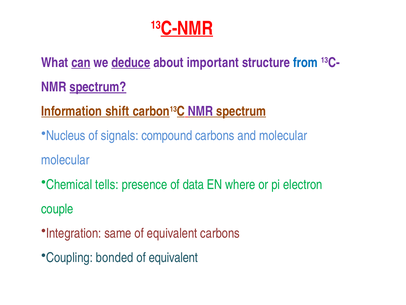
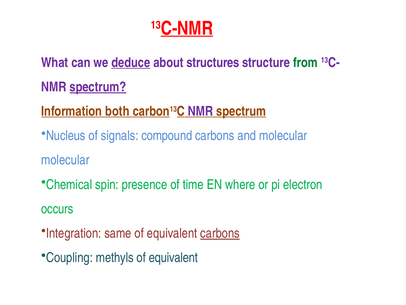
can underline: present -> none (81, 62)
important: important -> structures (213, 62)
from colour: blue -> green (305, 62)
shift: shift -> both (117, 111)
tells: tells -> spin (107, 184)
data: data -> time (193, 184)
couple: couple -> occurs (57, 209)
carbons underline: none -> present (220, 233)
bonded: bonded -> methyls (115, 257)
